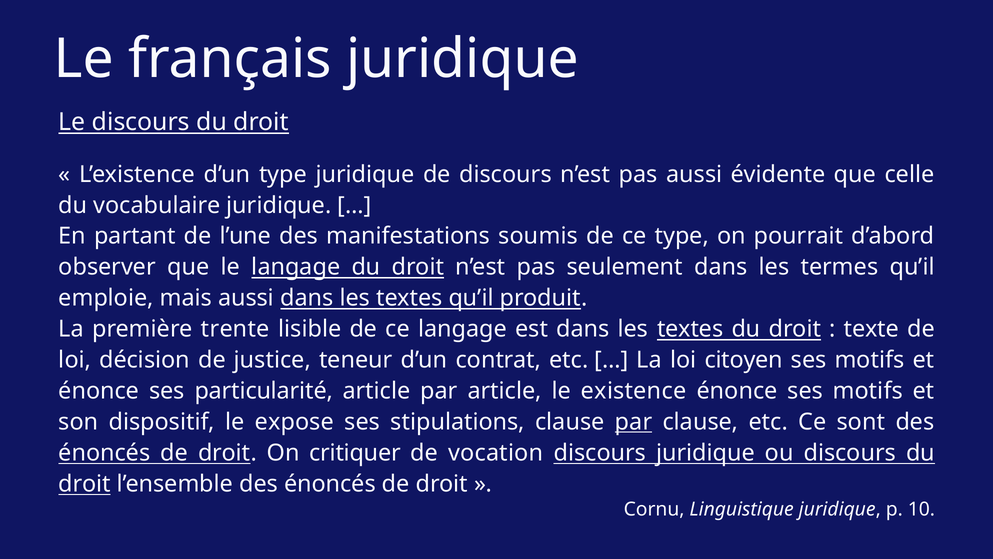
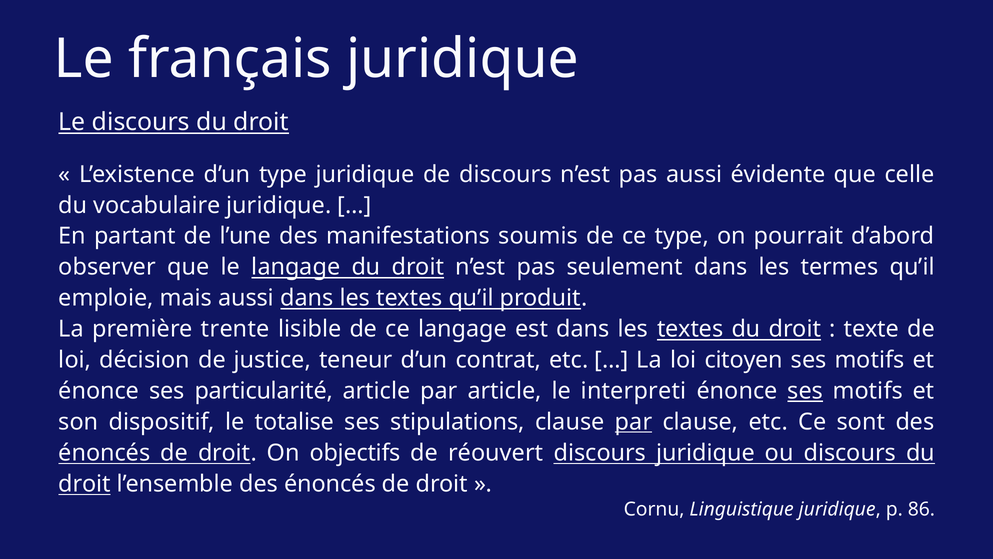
existence: existence -> interpreti (634, 391)
ses underline: none -> present (805, 391)
expose: expose -> totalise (294, 422)
critiquer: critiquer -> objectifs (355, 453)
vocation: vocation -> réouvert (496, 453)
10: 10 -> 86 (921, 509)
